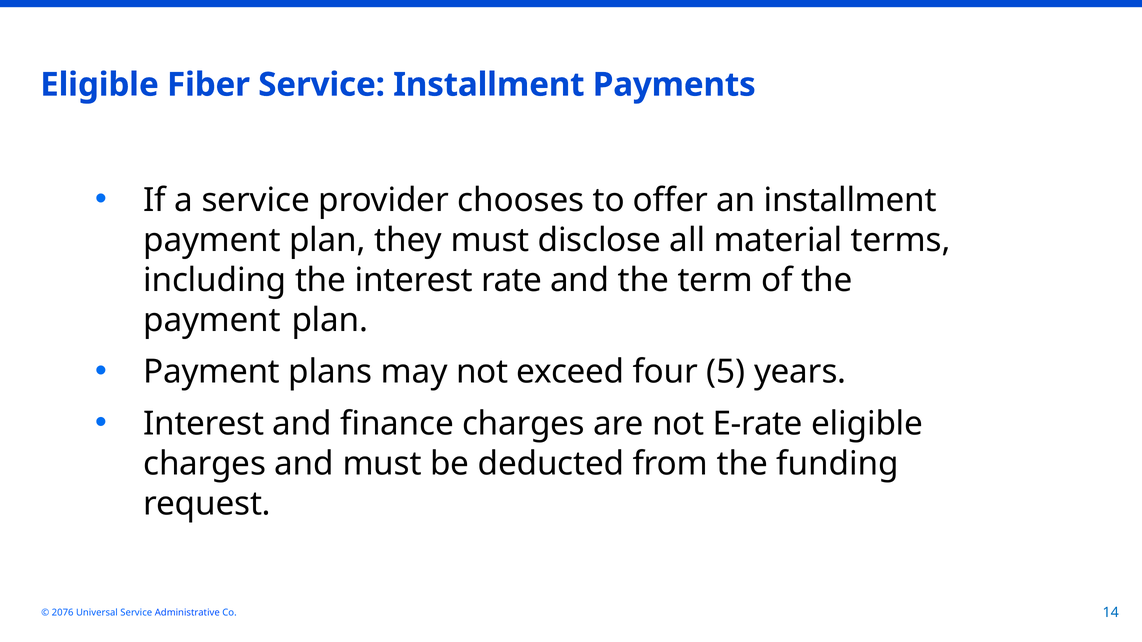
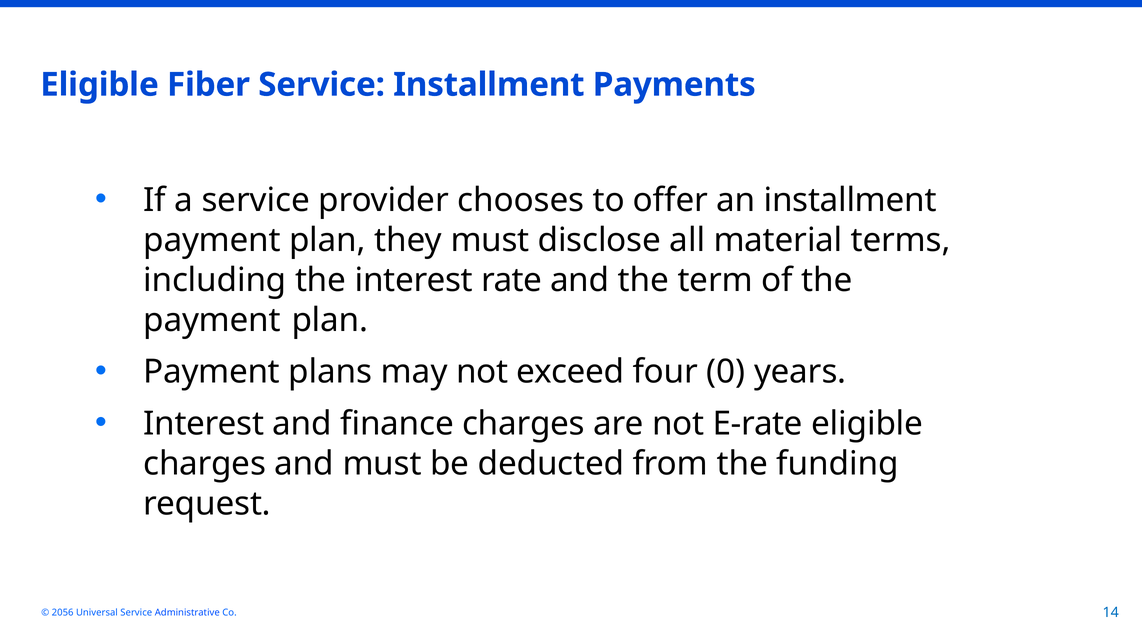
5: 5 -> 0 (726, 372)
2076: 2076 -> 2056 (63, 613)
